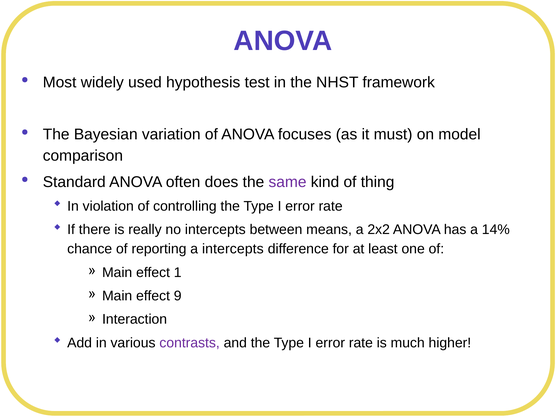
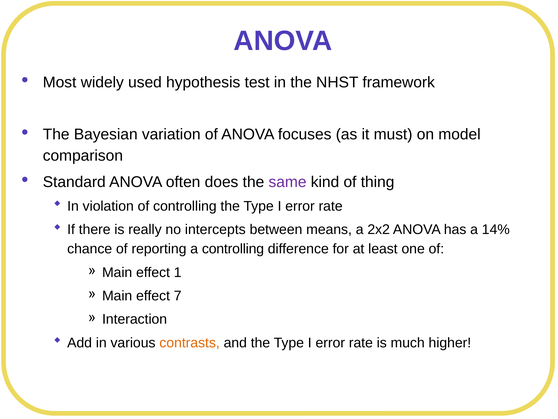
a intercepts: intercepts -> controlling (233, 249)
9: 9 -> 7 (178, 296)
contrasts colour: purple -> orange (190, 342)
